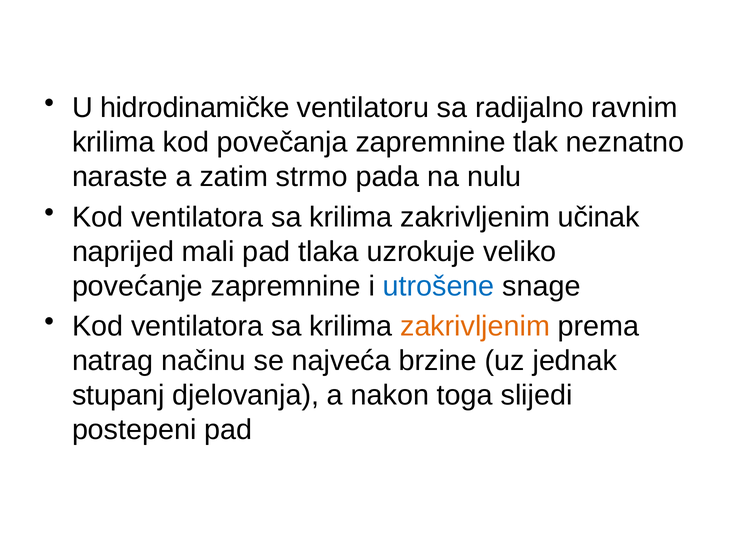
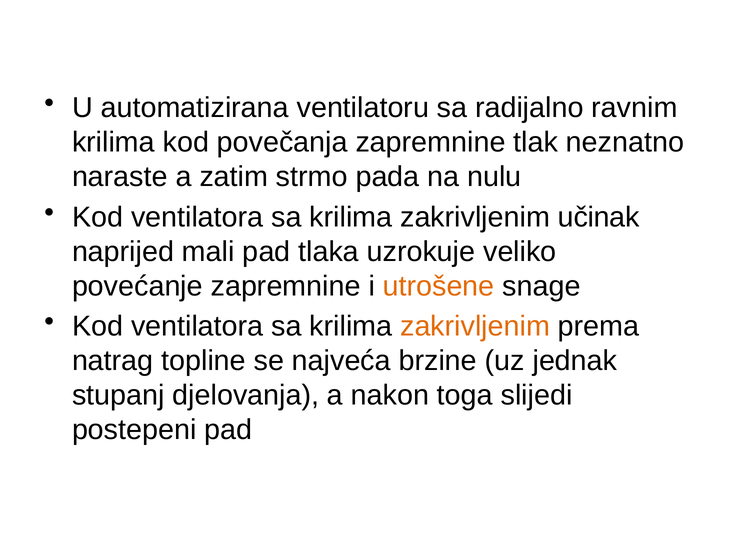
hidrodinamičke: hidrodinamičke -> automatizirana (195, 108)
utrošene colour: blue -> orange (439, 286)
načinu: načinu -> topline (204, 361)
